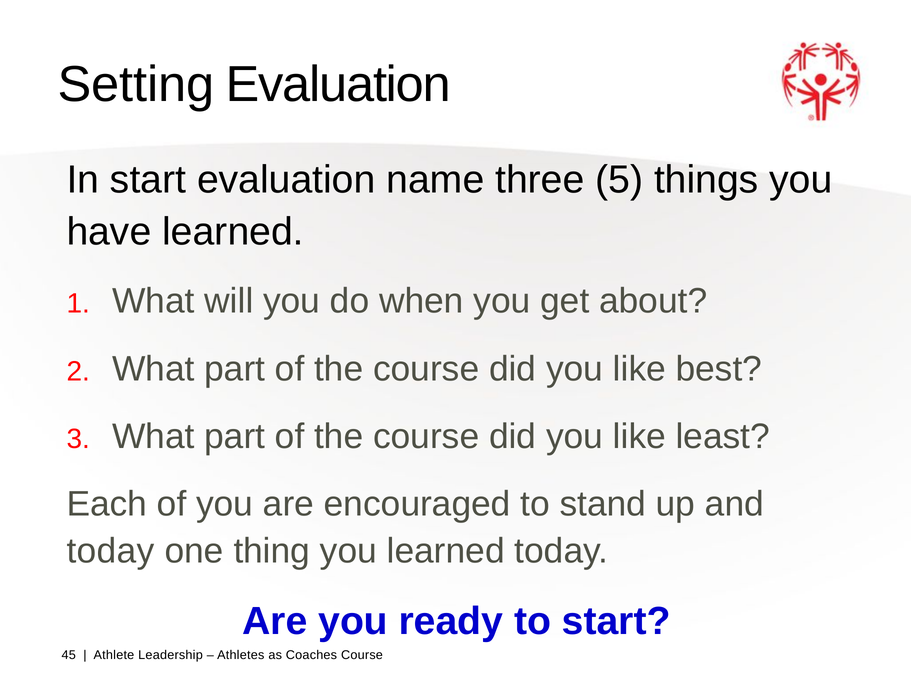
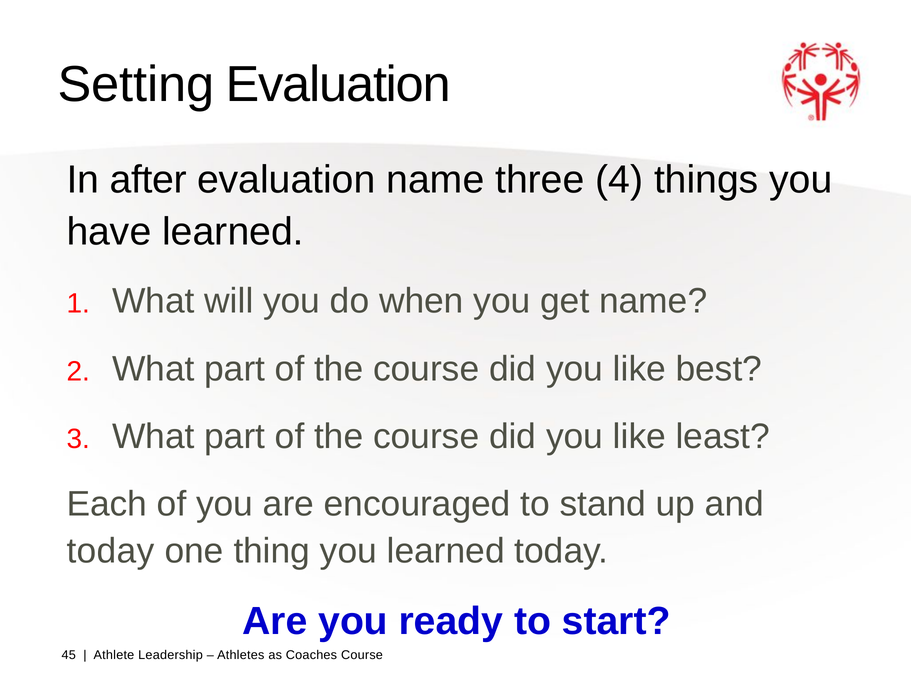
In start: start -> after (148, 180)
5: 5 -> 4 (619, 180)
get about: about -> name (653, 301)
